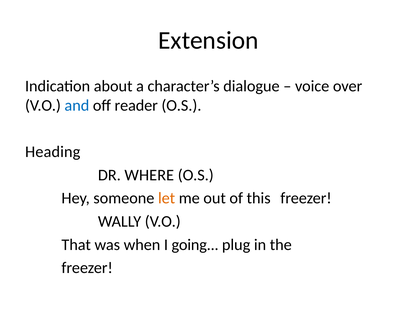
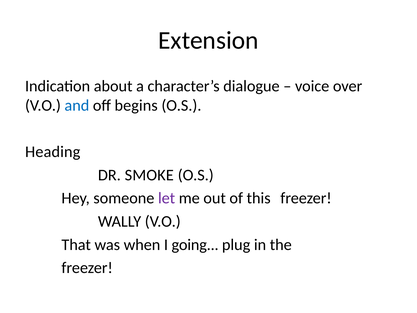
reader: reader -> begins (136, 105)
WHERE: WHERE -> SMOKE (149, 175)
let colour: orange -> purple (167, 198)
